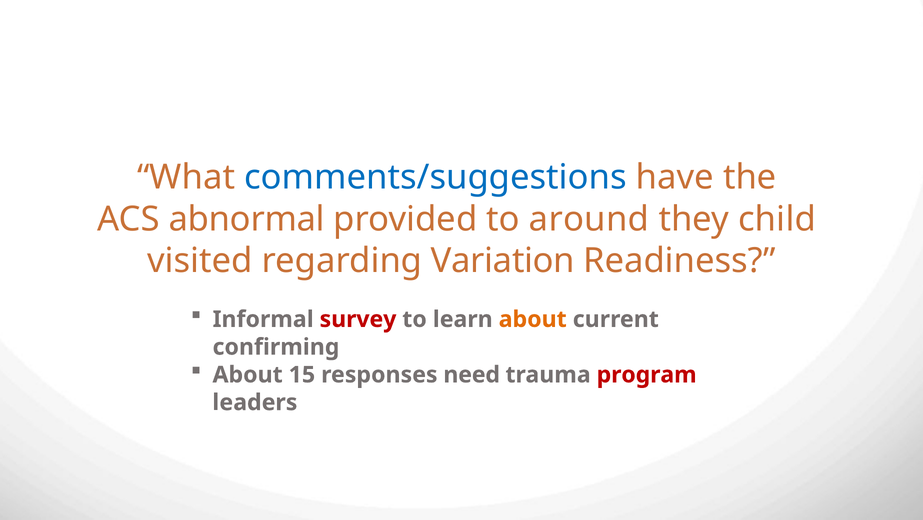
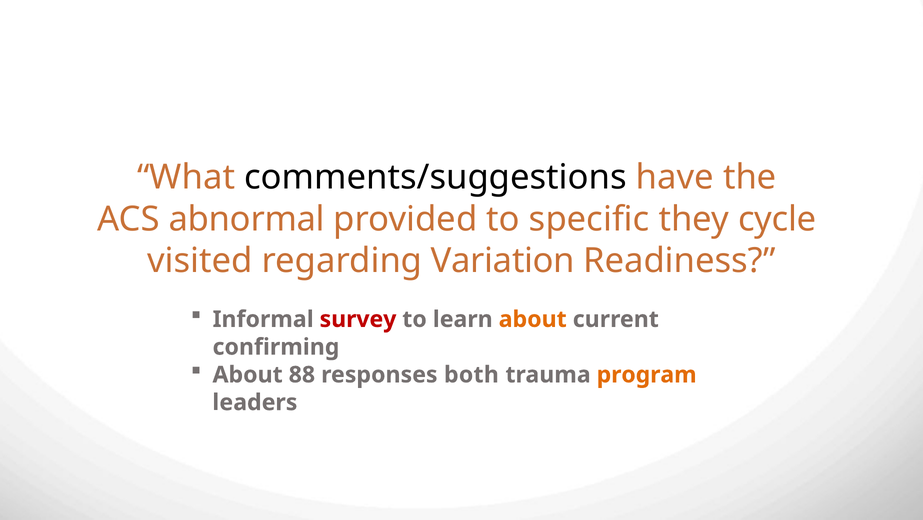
comments/suggestions colour: blue -> black (436, 178)
around: around -> specific (589, 219)
child: child -> cycle (777, 219)
15: 15 -> 88 (302, 375)
need: need -> both (471, 375)
program colour: red -> orange (647, 375)
